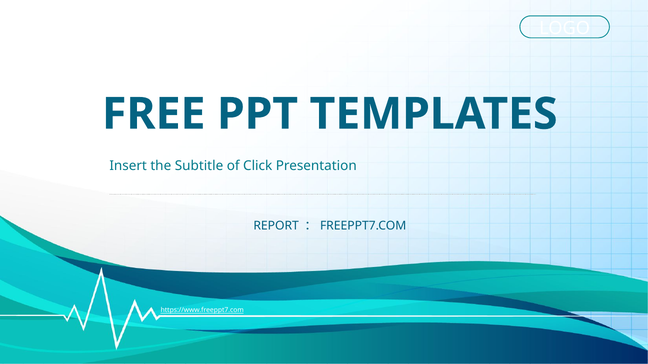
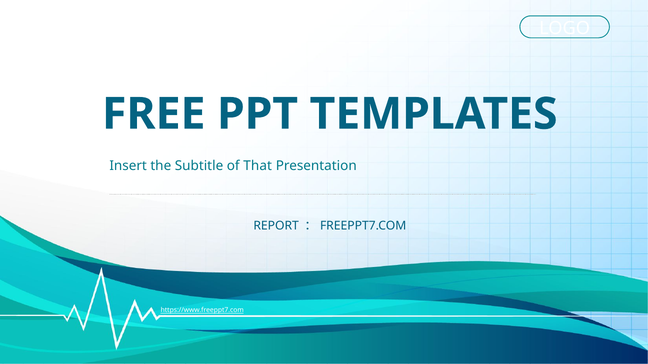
Click: Click -> That (258, 166)
